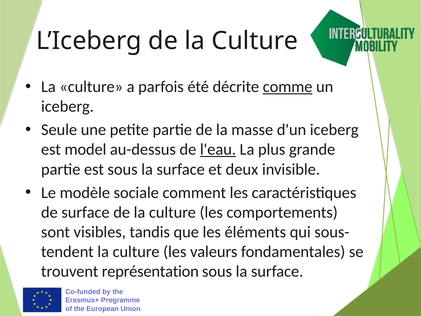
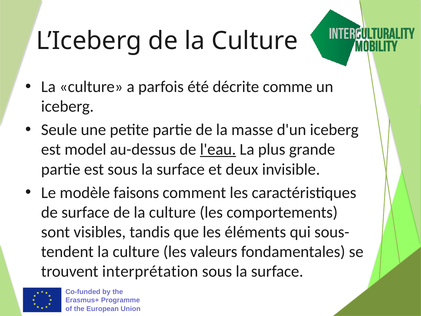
comme underline: present -> none (288, 87)
sociale: sociale -> faisons (136, 193)
représentation: représentation -> interprétation (150, 271)
